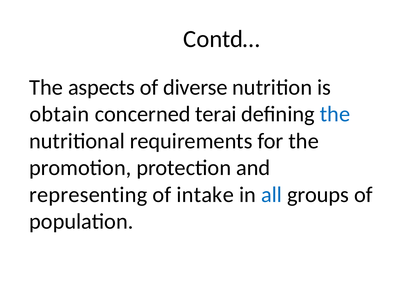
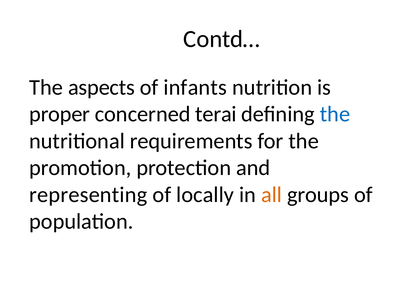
diverse: diverse -> infants (195, 88)
obtain: obtain -> proper (60, 114)
intake: intake -> locally (205, 195)
all colour: blue -> orange (272, 195)
